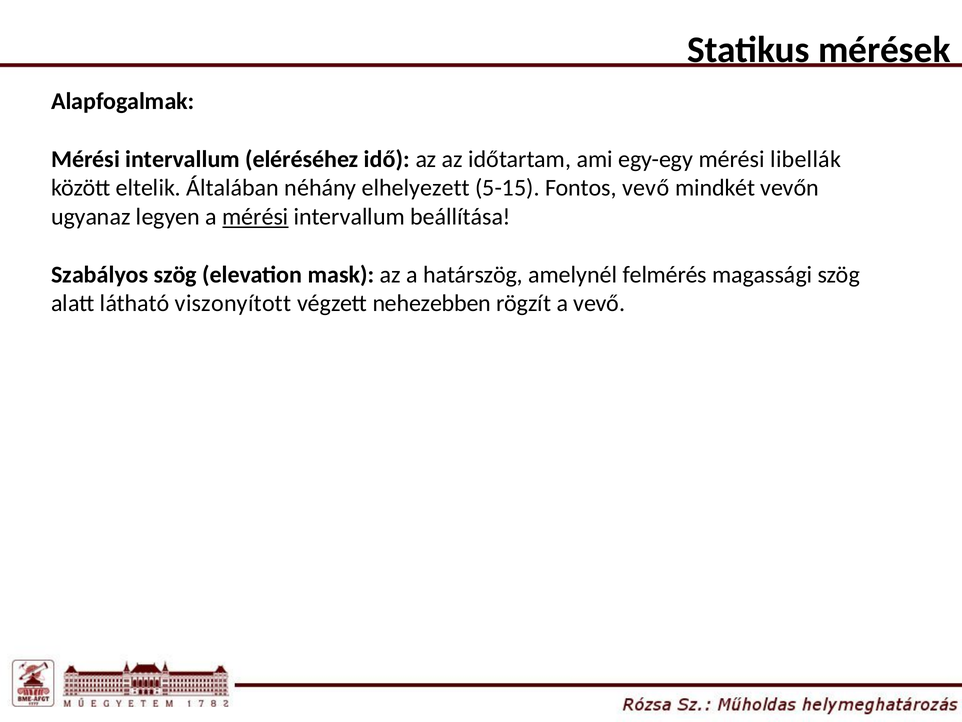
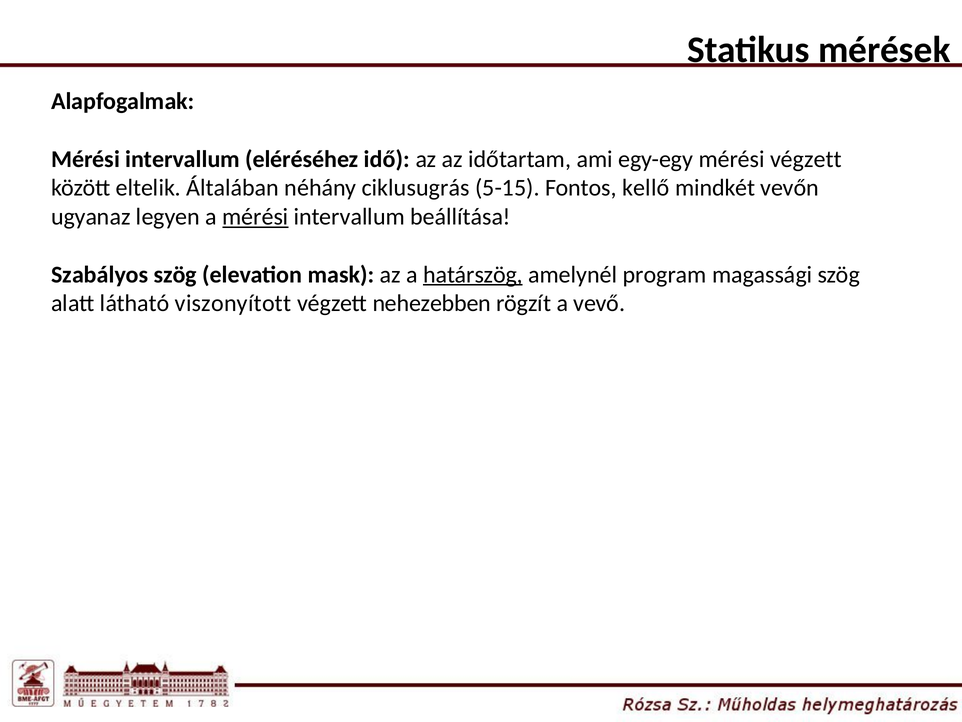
mérési libellák: libellák -> végzett (806, 159)
elhelyezett: elhelyezett -> ciklusugrás (416, 188)
Fontos vevő: vevő -> kellő (646, 188)
határszög underline: none -> present (473, 274)
felmérés: felmérés -> program (665, 274)
